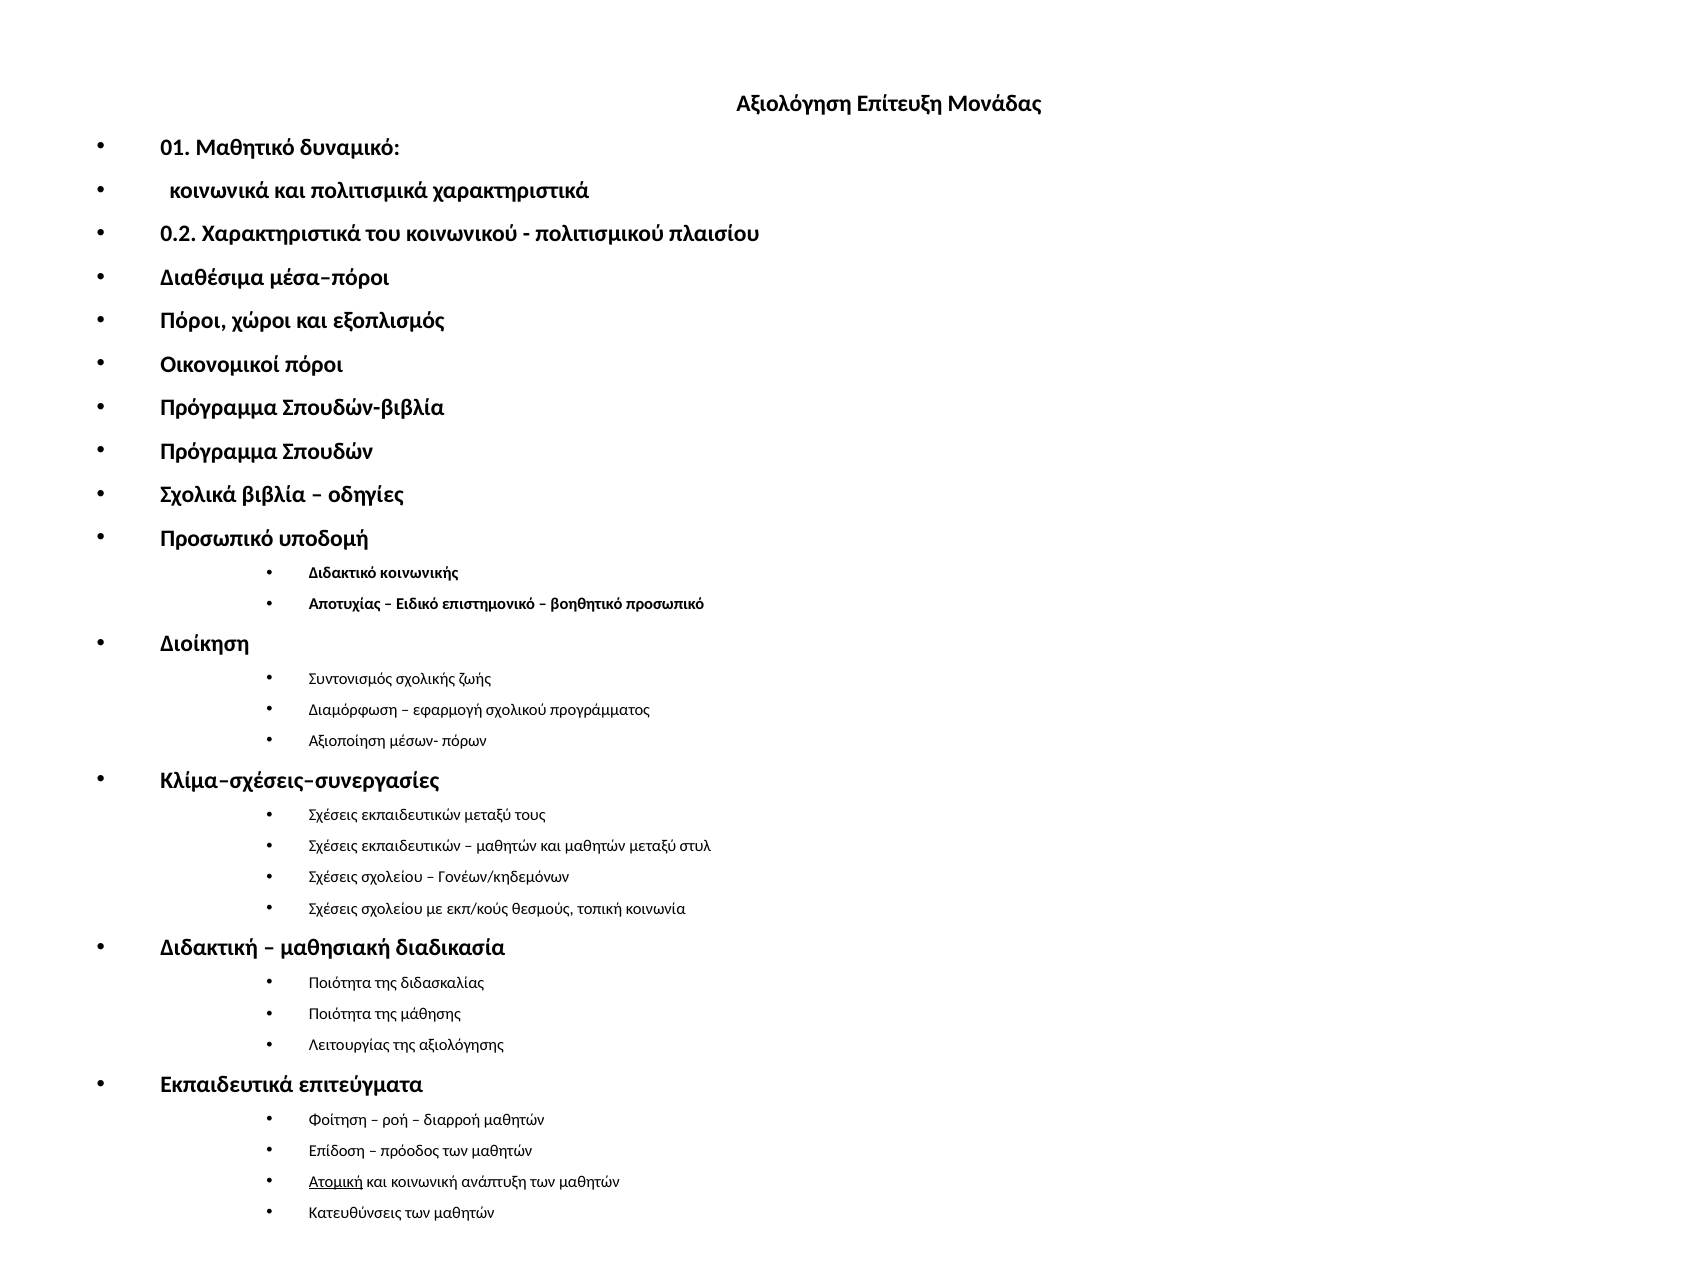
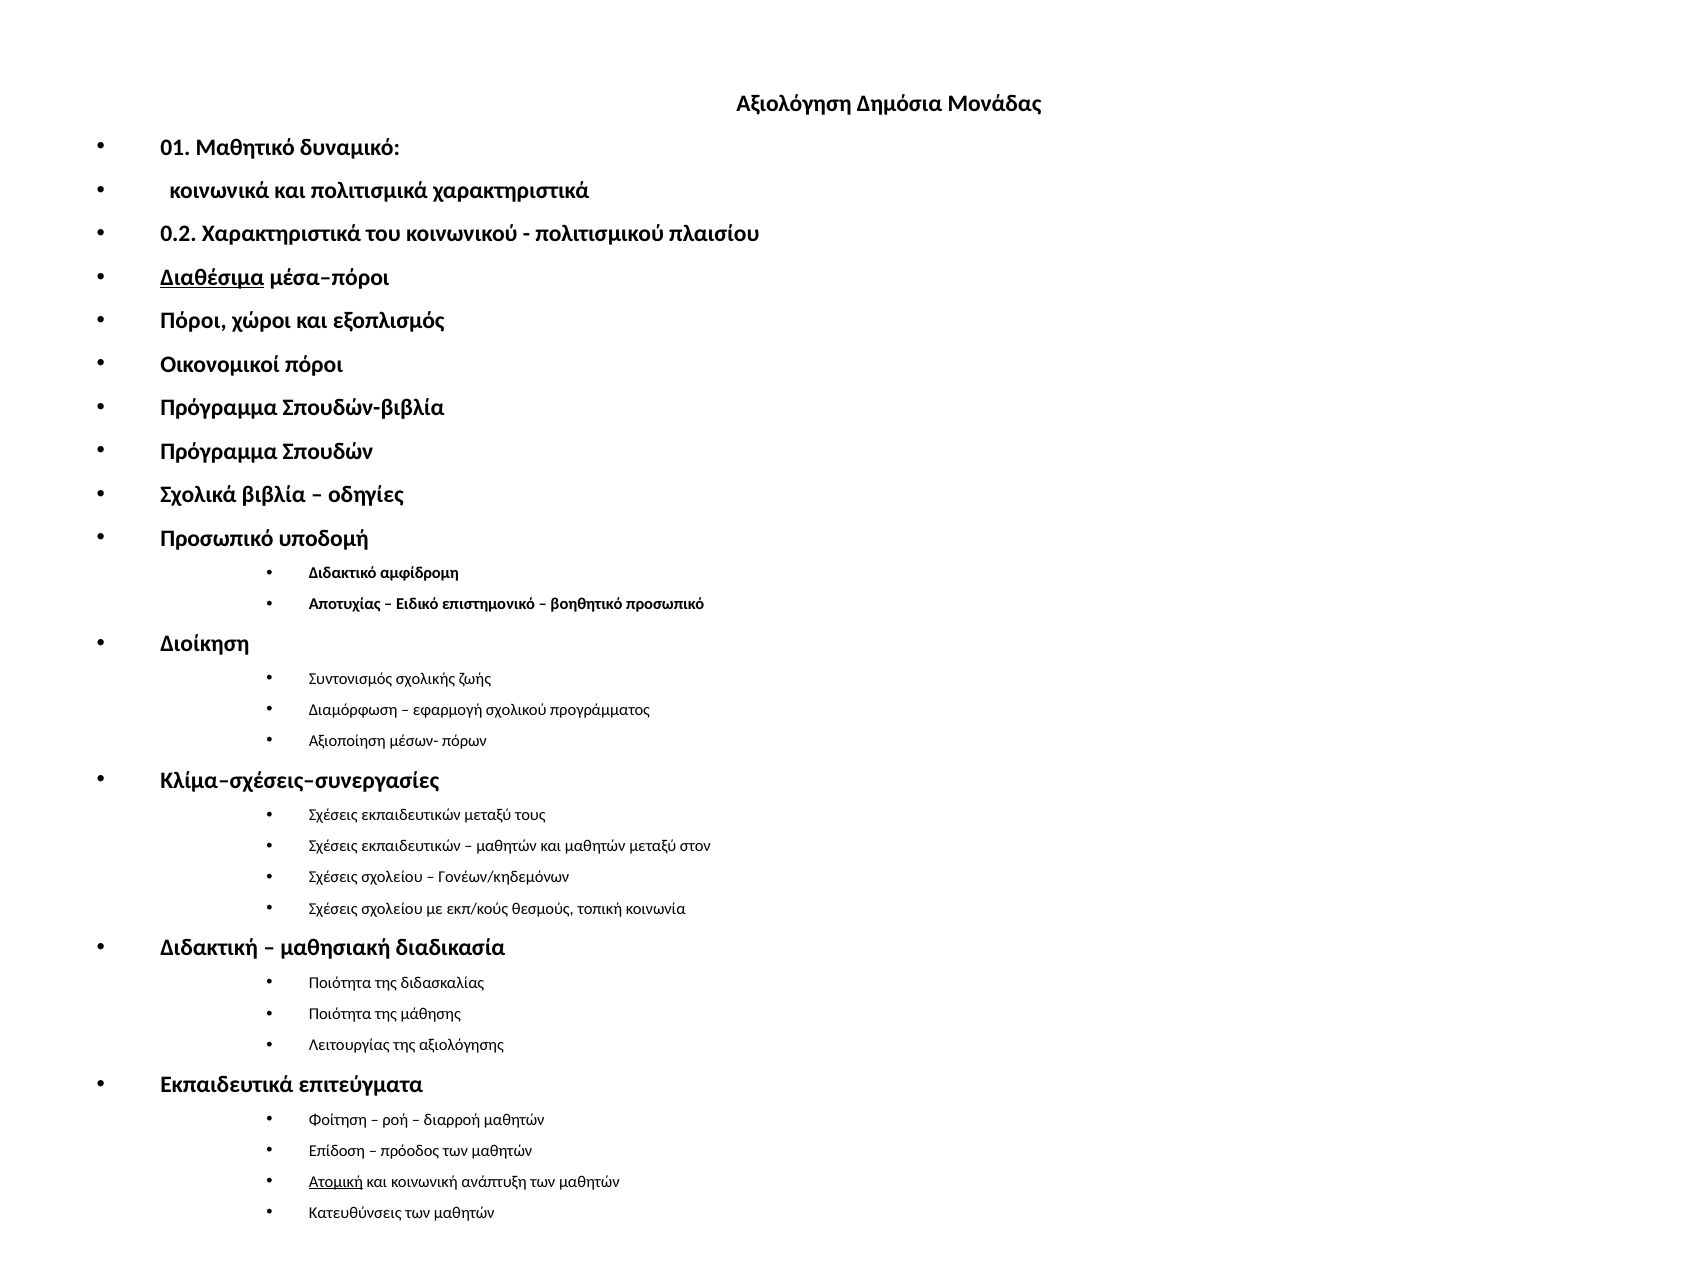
Επίτευξη: Επίτευξη -> Δημόσια (900, 104)
Διαθέσιμα underline: none -> present (212, 278)
κοινωνικής: κοινωνικής -> αμφίδρομη (419, 573)
στυλ: στυλ -> στον (695, 847)
